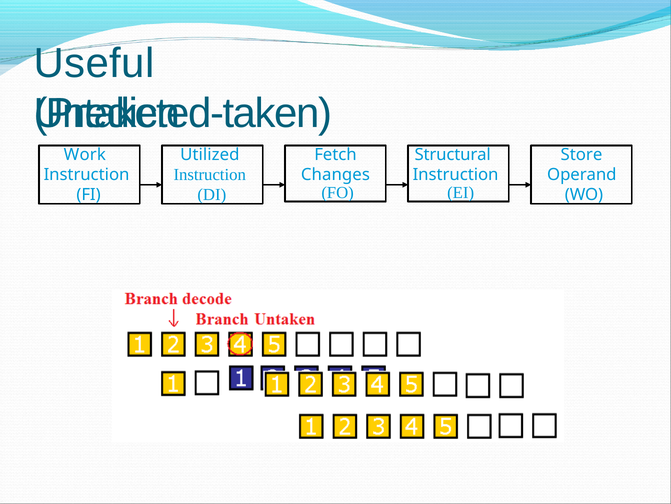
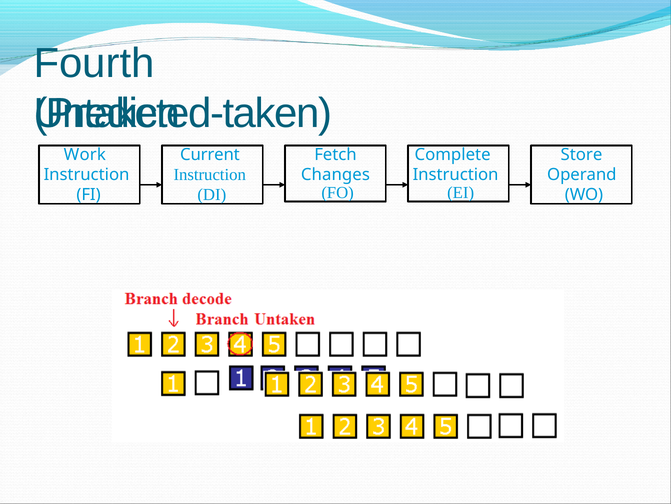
Useful: Useful -> Fourth (94, 63)
Utilized: Utilized -> Current (210, 154)
Structural: Structural -> Complete (453, 154)
